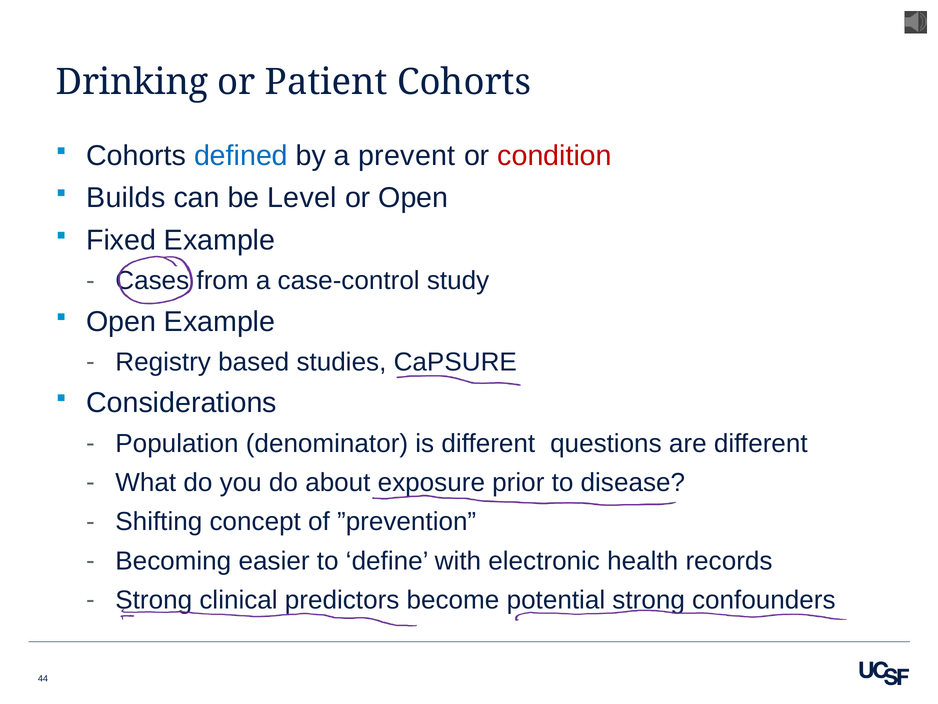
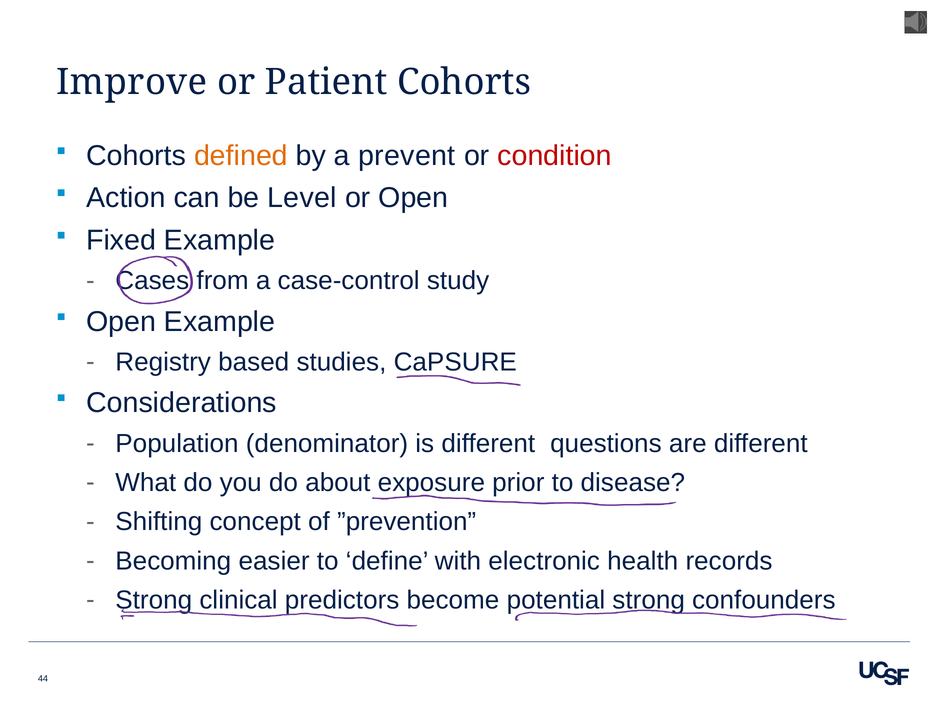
Drinking: Drinking -> Improve (132, 82)
defined colour: blue -> orange (241, 156)
Builds: Builds -> Action (126, 198)
